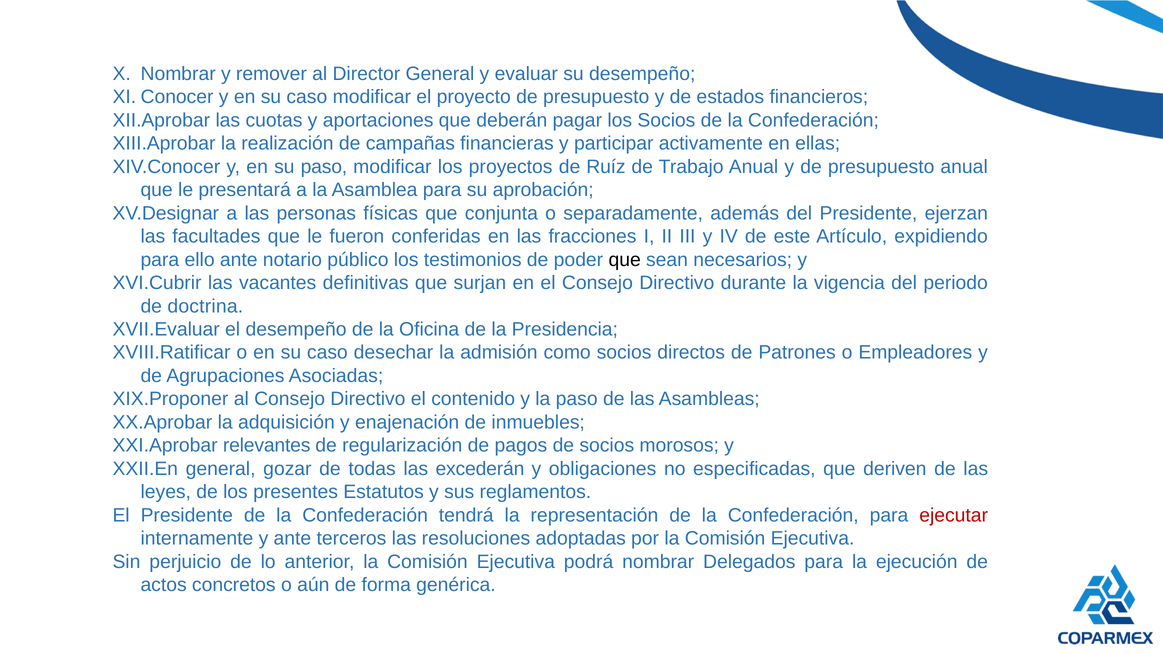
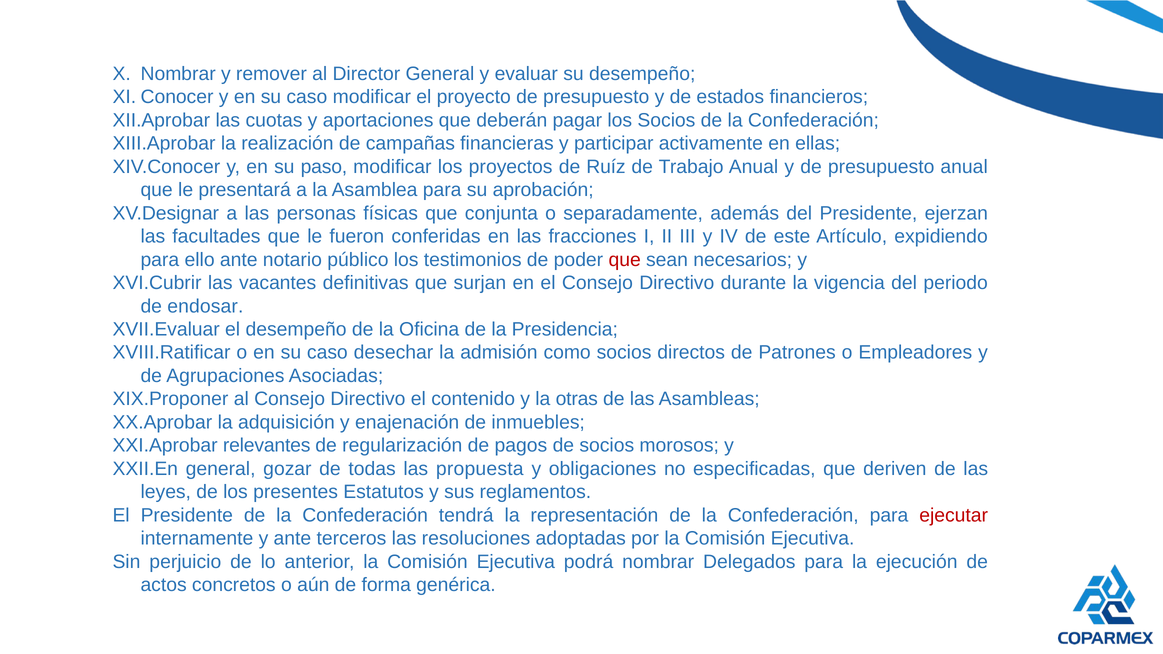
que colour: black -> red (625, 260)
doctrina: doctrina -> endosar (205, 306)
la paso: paso -> otras (577, 399)
excederán: excederán -> propuesta (480, 469)
